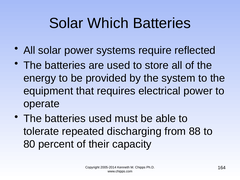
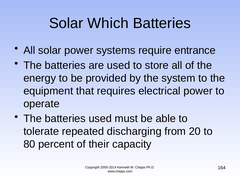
reflected: reflected -> entrance (195, 50)
88: 88 -> 20 (195, 131)
